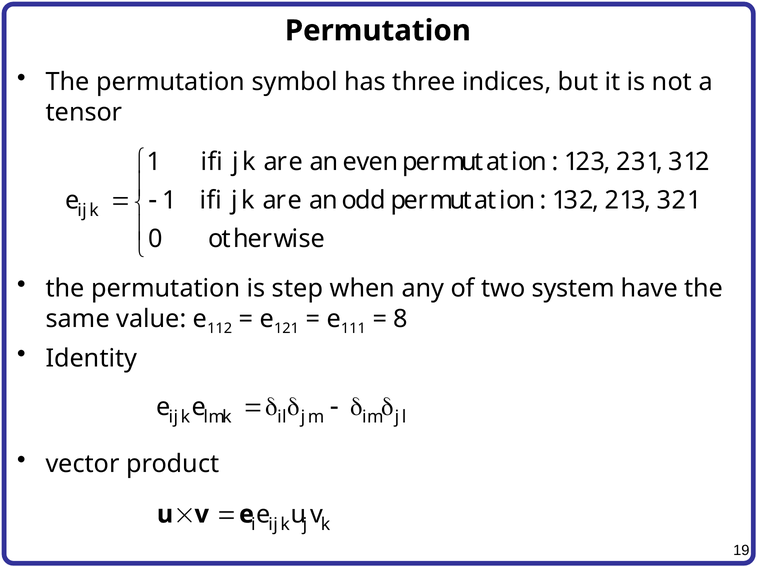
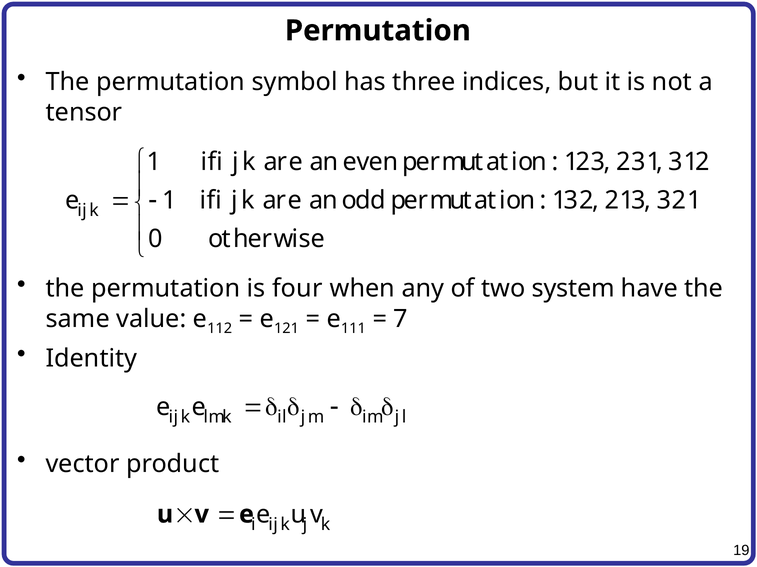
step: step -> four (297, 289)
8: 8 -> 7 (401, 319)
